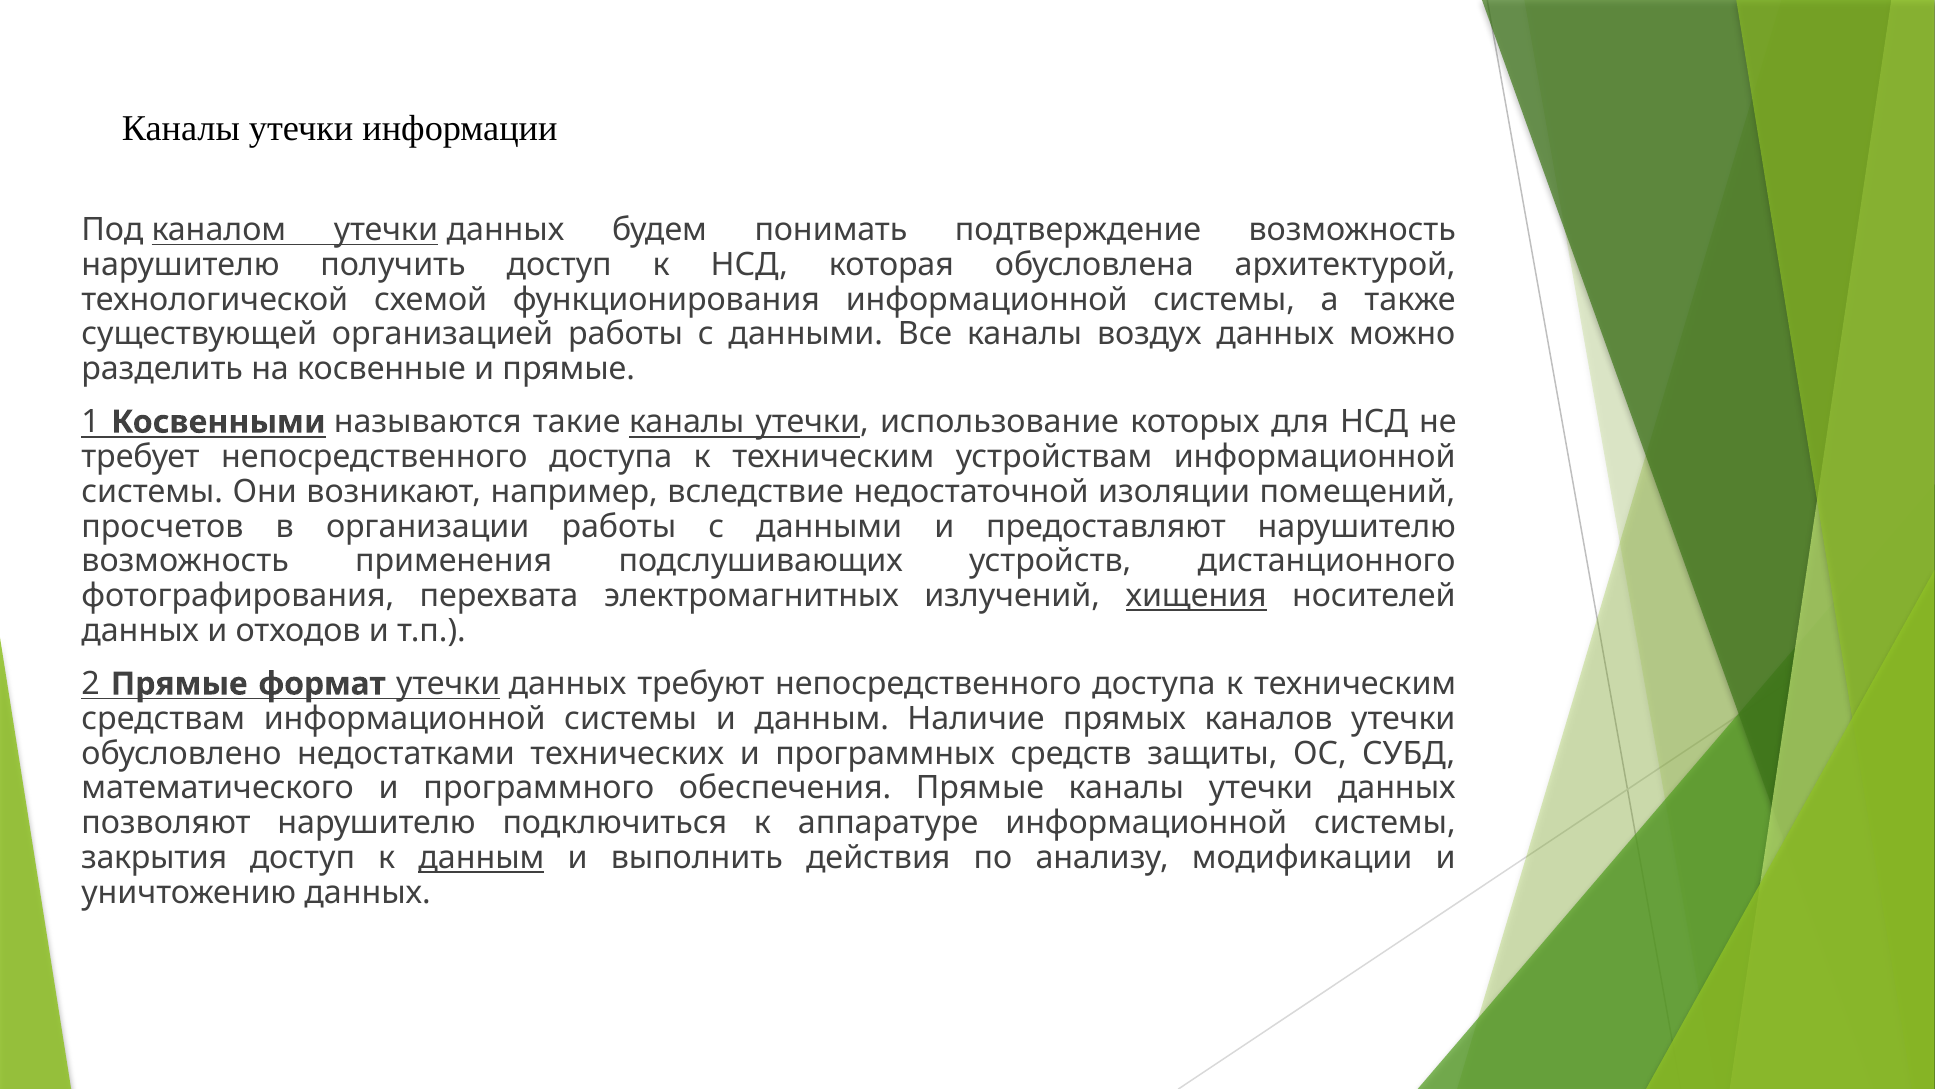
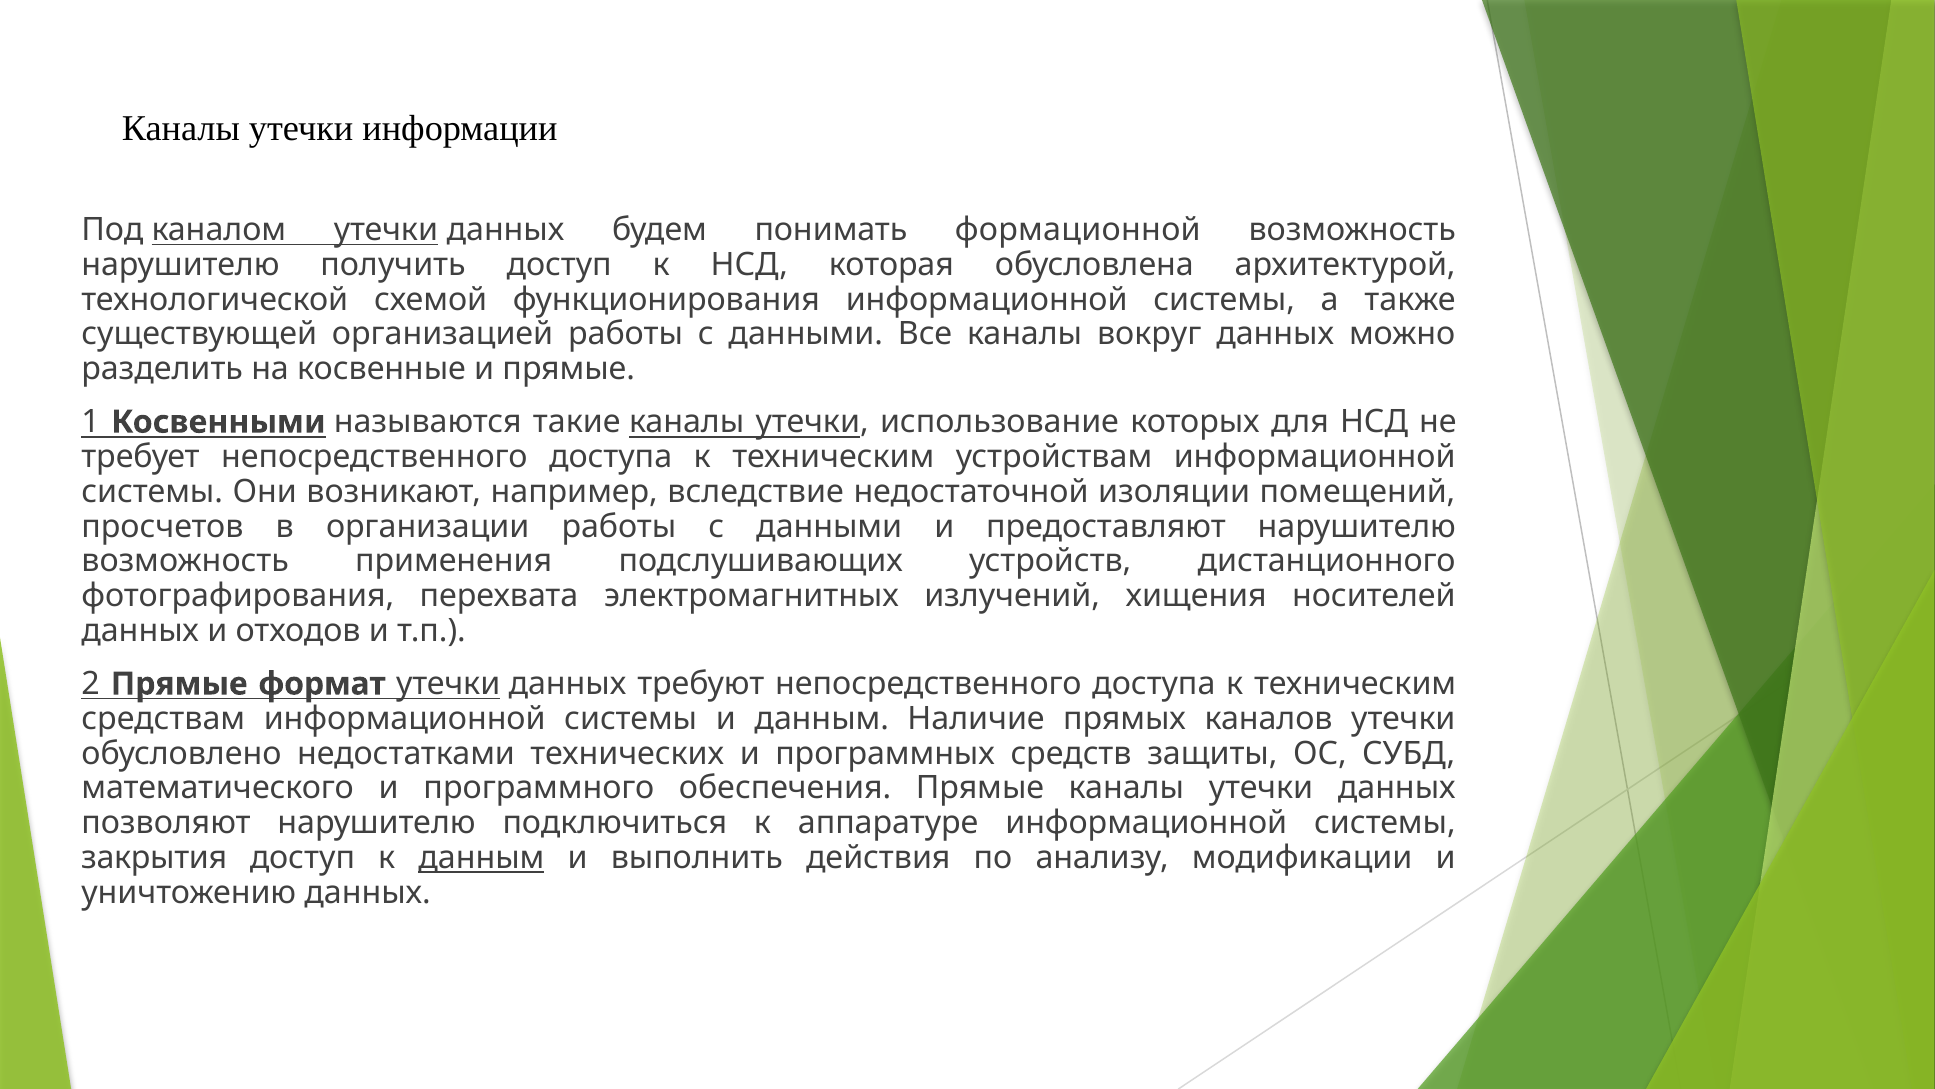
подтверждение: подтверждение -> формационной (1078, 230)
воздух: воздух -> вокруг (1149, 334)
хищения underline: present -> none (1196, 596)
